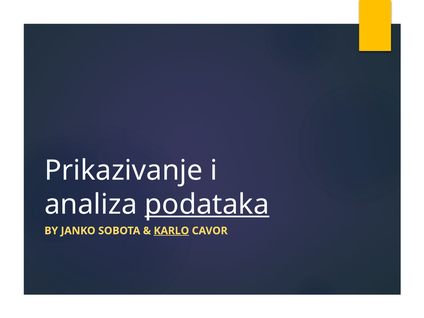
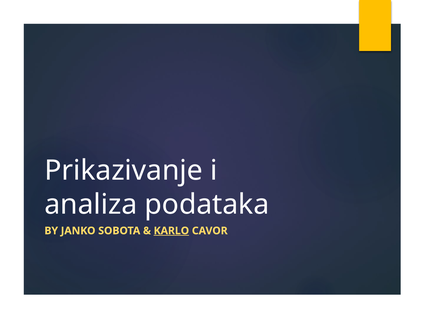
podataka underline: present -> none (207, 204)
